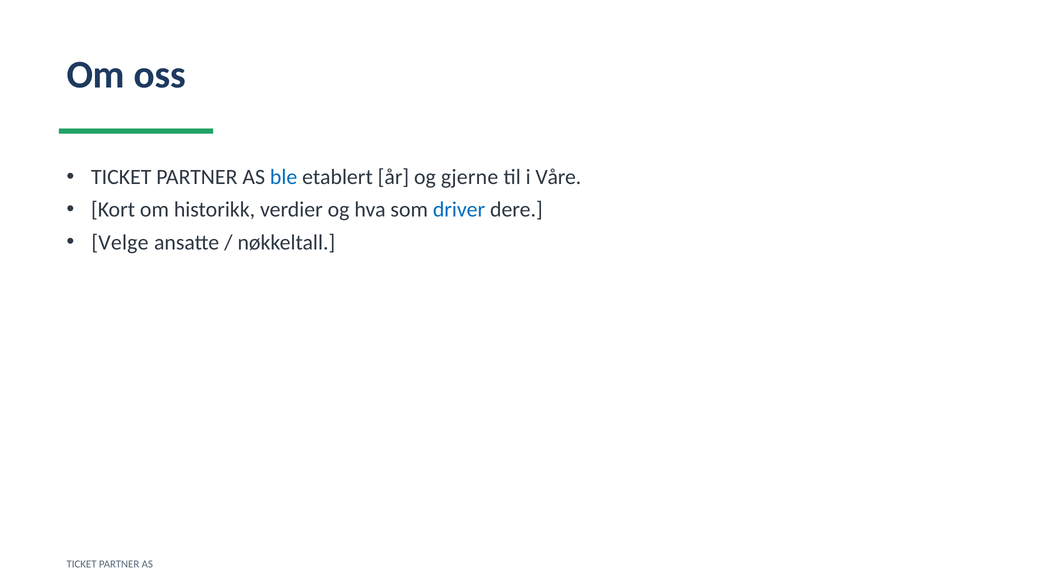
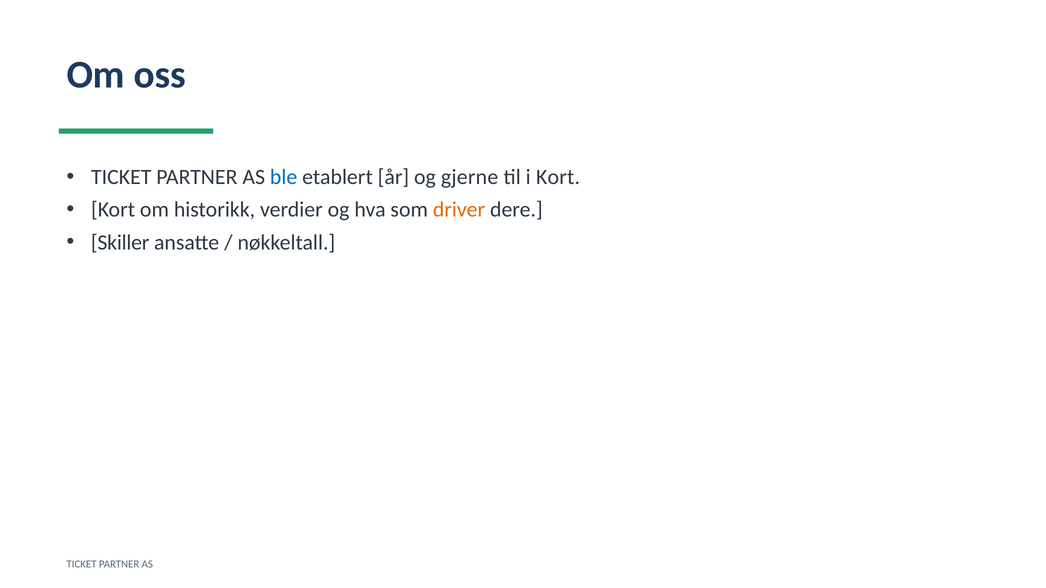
i Våre: Våre -> Kort (558, 177)
driver colour: blue -> orange (459, 210)
Velge: Velge -> Skiller (120, 243)
